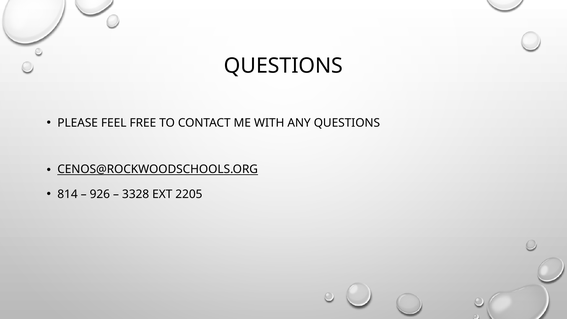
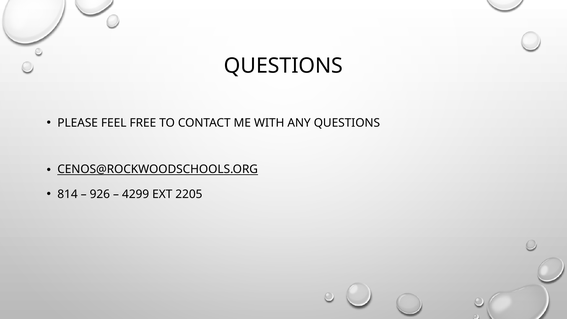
3328: 3328 -> 4299 (136, 194)
